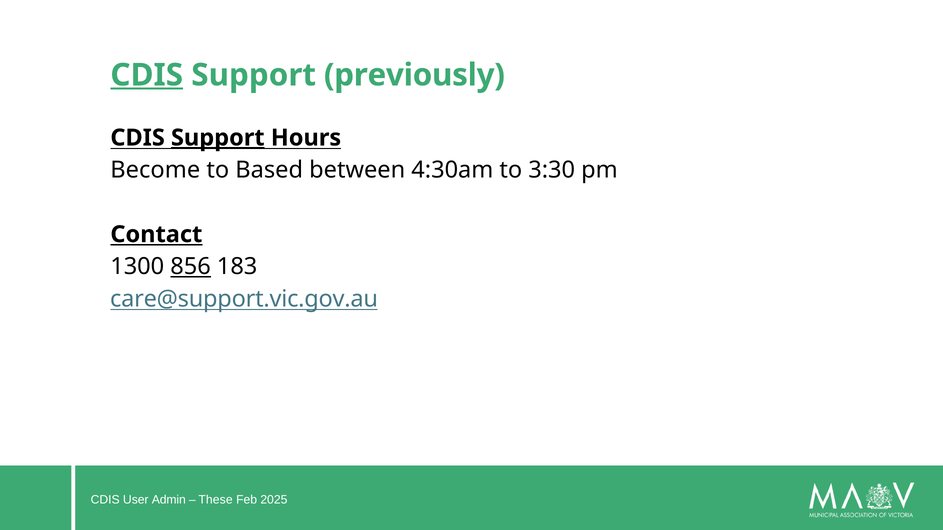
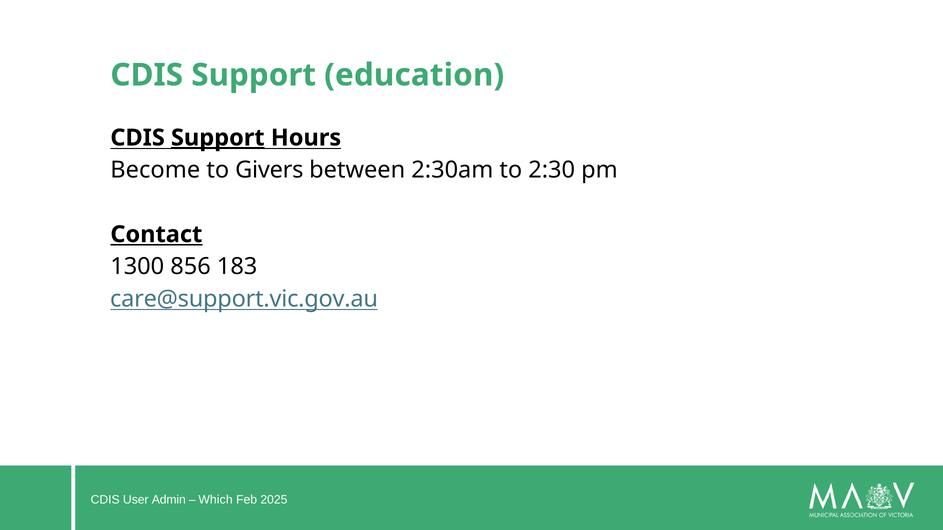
CDIS underline: present -> none (147, 75)
previously: previously -> education (414, 75)
Based: Based -> Givers (269, 170)
4:30am: 4:30am -> 2:30am (452, 170)
3:30: 3:30 -> 2:30 (552, 170)
856 underline: present -> none (191, 267)
These: These -> Which (216, 500)
